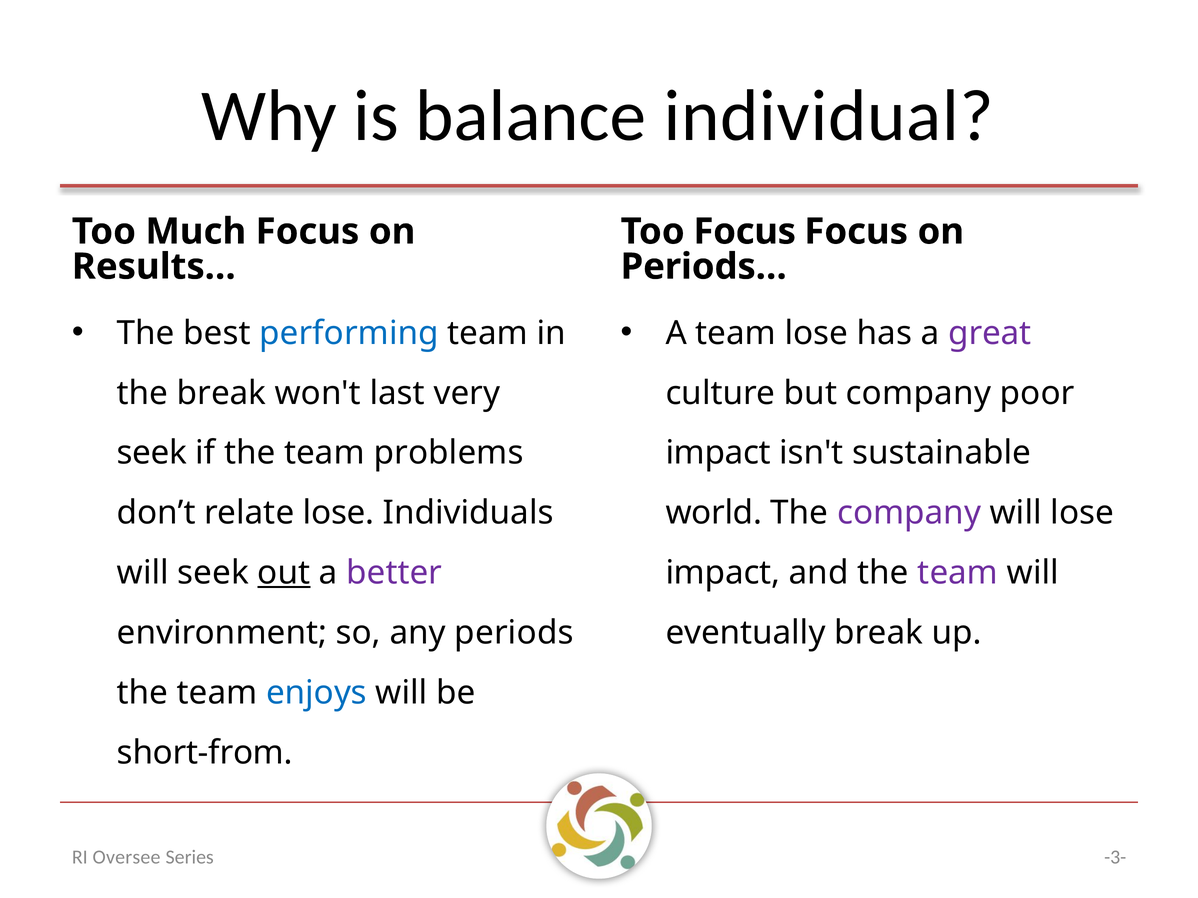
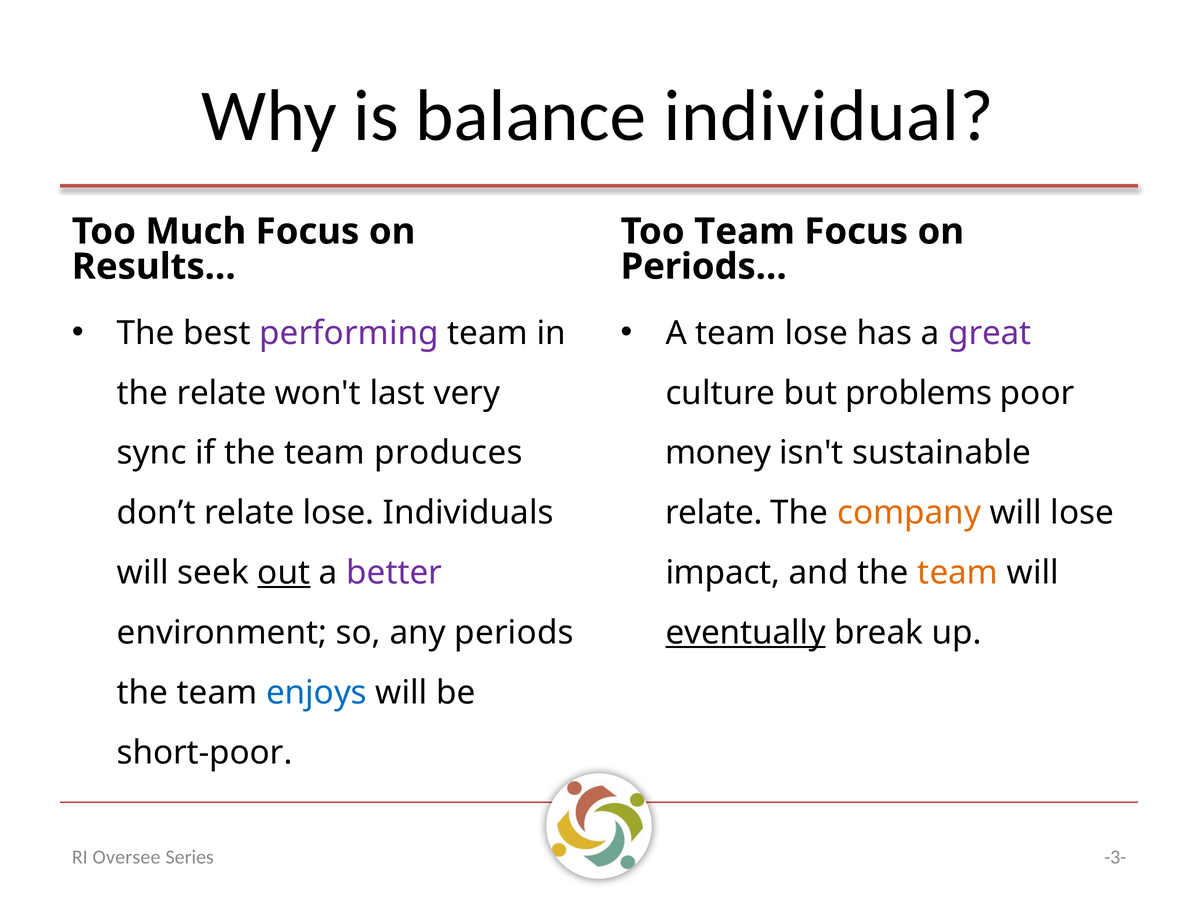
Too Focus: Focus -> Team (744, 232)
performing colour: blue -> purple (349, 333)
the break: break -> relate (222, 393)
but company: company -> problems (919, 393)
seek: seek -> sync (152, 453)
problems: problems -> produces (448, 453)
impact: impact -> money (718, 453)
world: world -> relate (714, 513)
company colour: purple -> orange (909, 513)
team colour: purple -> orange (958, 573)
eventually underline: none -> present (746, 633)
short-from: short-from -> short-poor (205, 753)
